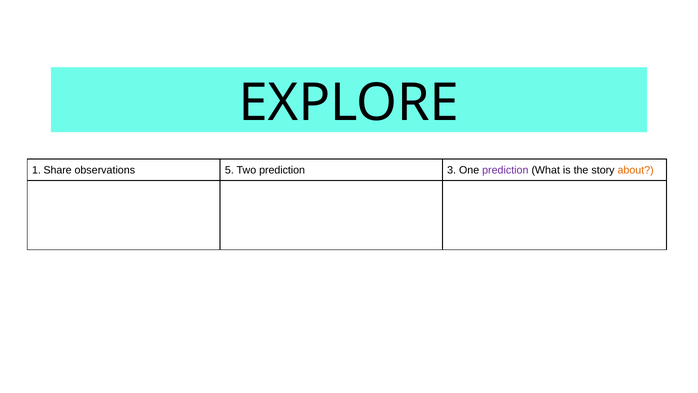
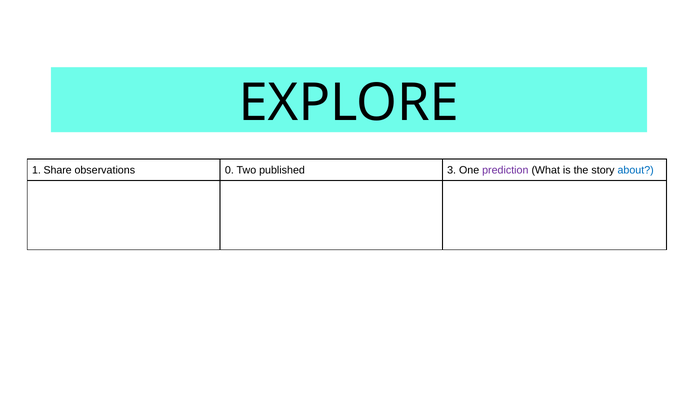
5: 5 -> 0 (229, 170)
Two prediction: prediction -> published (282, 170)
about colour: orange -> blue (636, 170)
